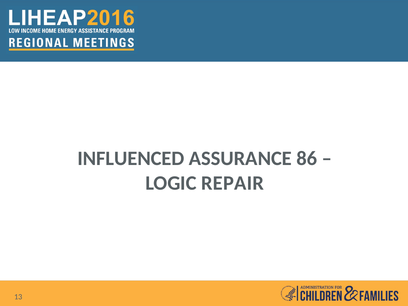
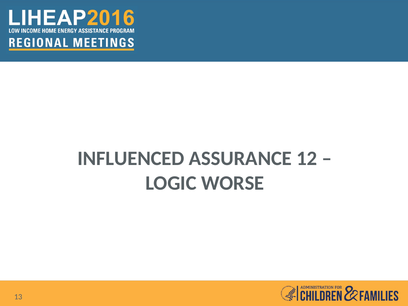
86: 86 -> 12 (307, 159)
REPAIR: REPAIR -> WORSE (233, 183)
